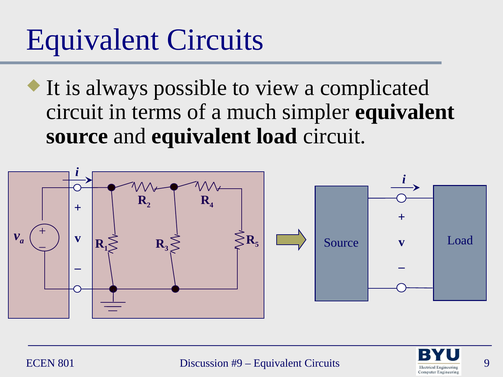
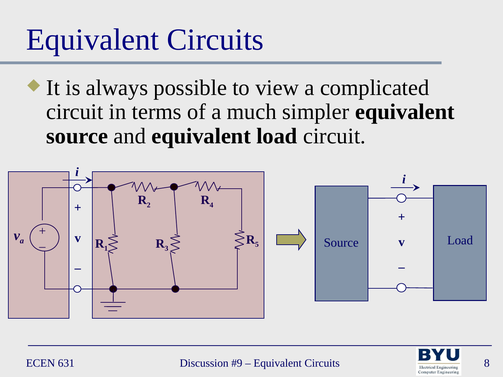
801: 801 -> 631 (66, 363)
9: 9 -> 8 (487, 363)
